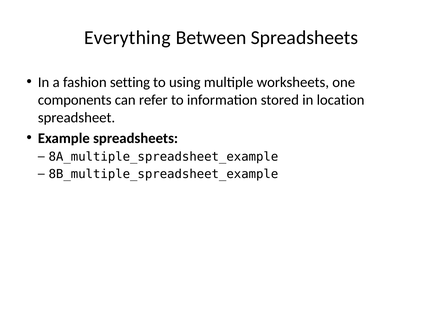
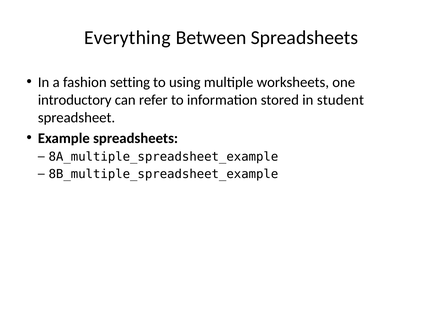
components: components -> introductory (75, 100)
location: location -> student (340, 100)
